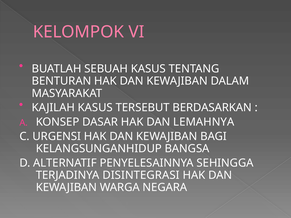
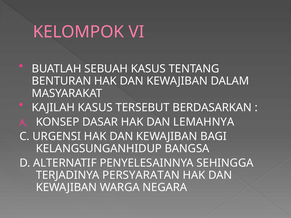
DISINTEGRASI: DISINTEGRASI -> PERSYARATAN (141, 175)
